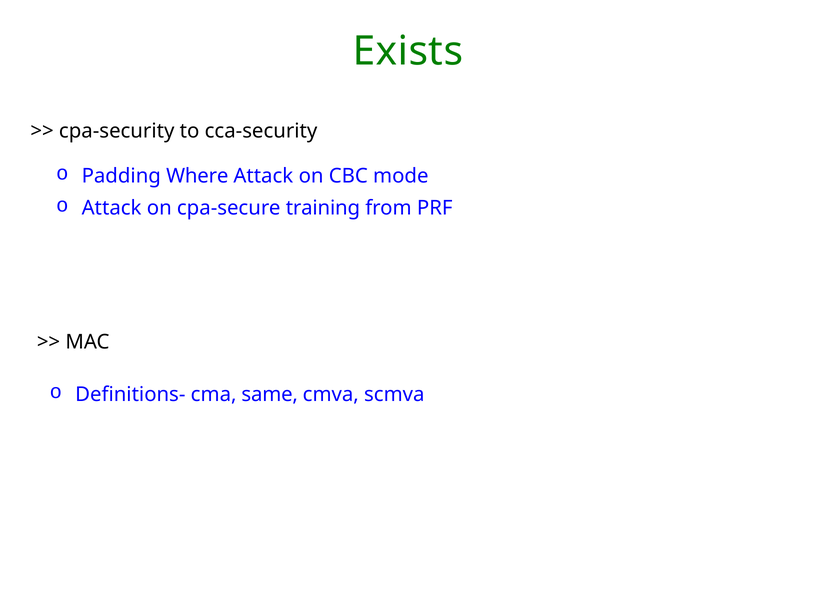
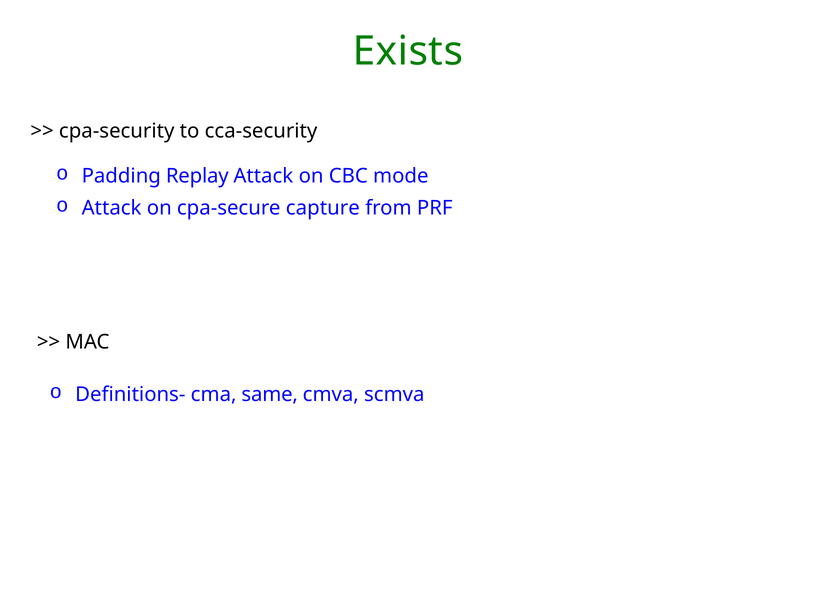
Where: Where -> Replay (197, 176)
training: training -> capture (323, 208)
